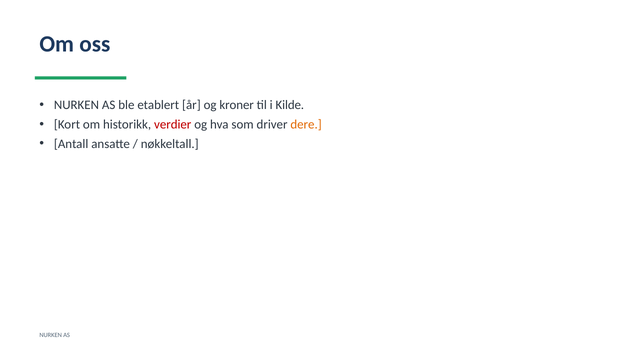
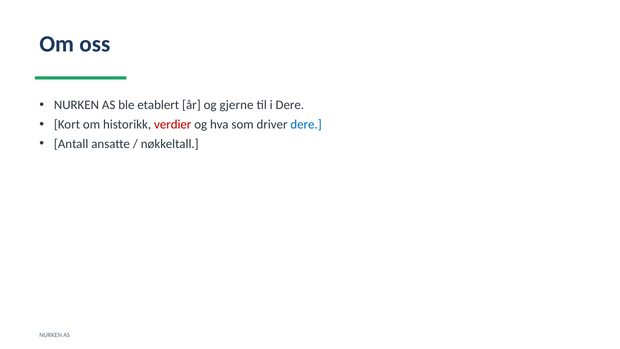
kroner: kroner -> gjerne (237, 105)
i Kilde: Kilde -> Dere (290, 105)
dere colour: orange -> blue (306, 124)
